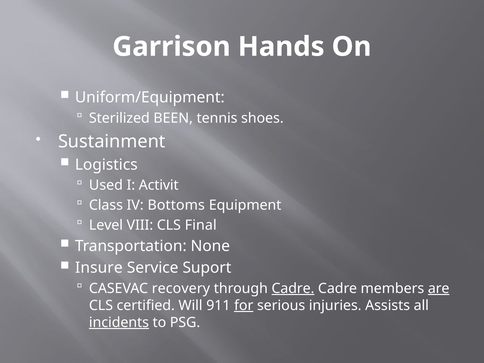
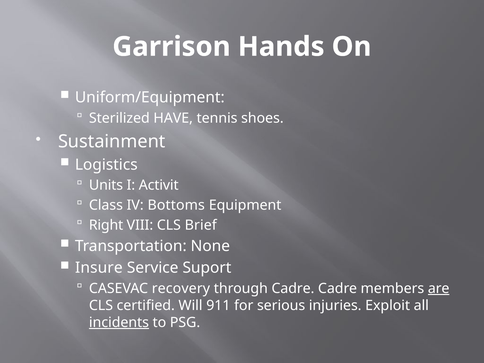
BEEN: BEEN -> HAVE (173, 118)
Used: Used -> Units (106, 185)
Level: Level -> Right (106, 225)
Final: Final -> Brief (201, 225)
Cadre underline: present -> none (293, 288)
for underline: present -> none (244, 305)
Assists: Assists -> Exploit (388, 305)
